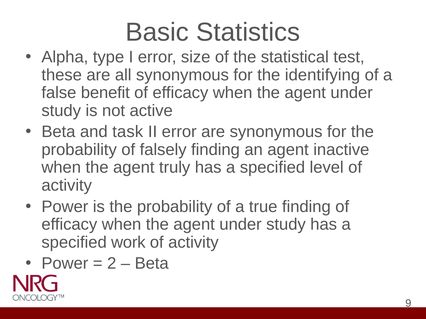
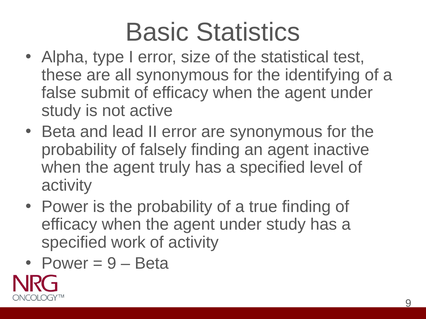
benefit: benefit -> submit (105, 93)
task: task -> lead (128, 132)
2: 2 -> 9 (112, 264)
